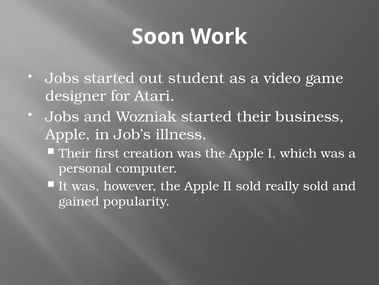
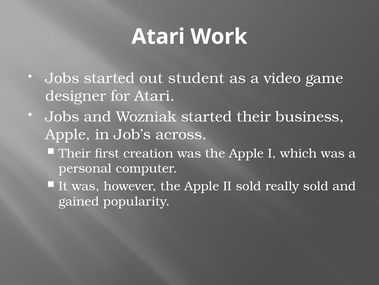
Soon: Soon -> Atari (158, 37)
illness: illness -> across (181, 134)
